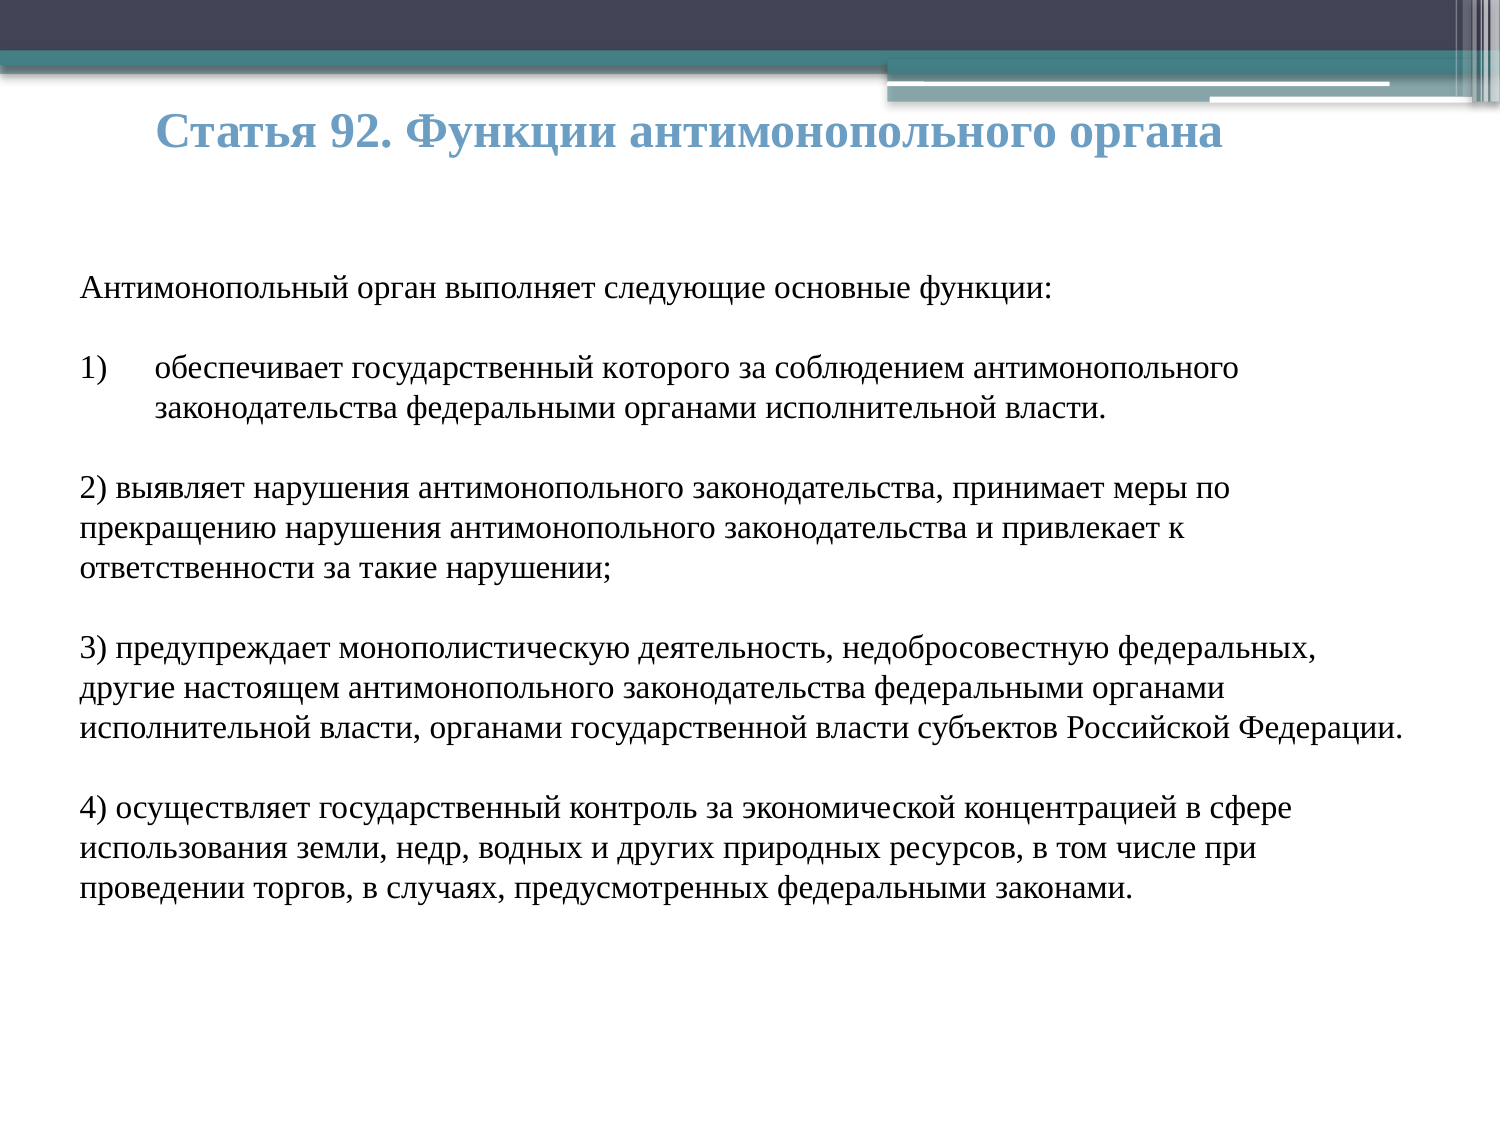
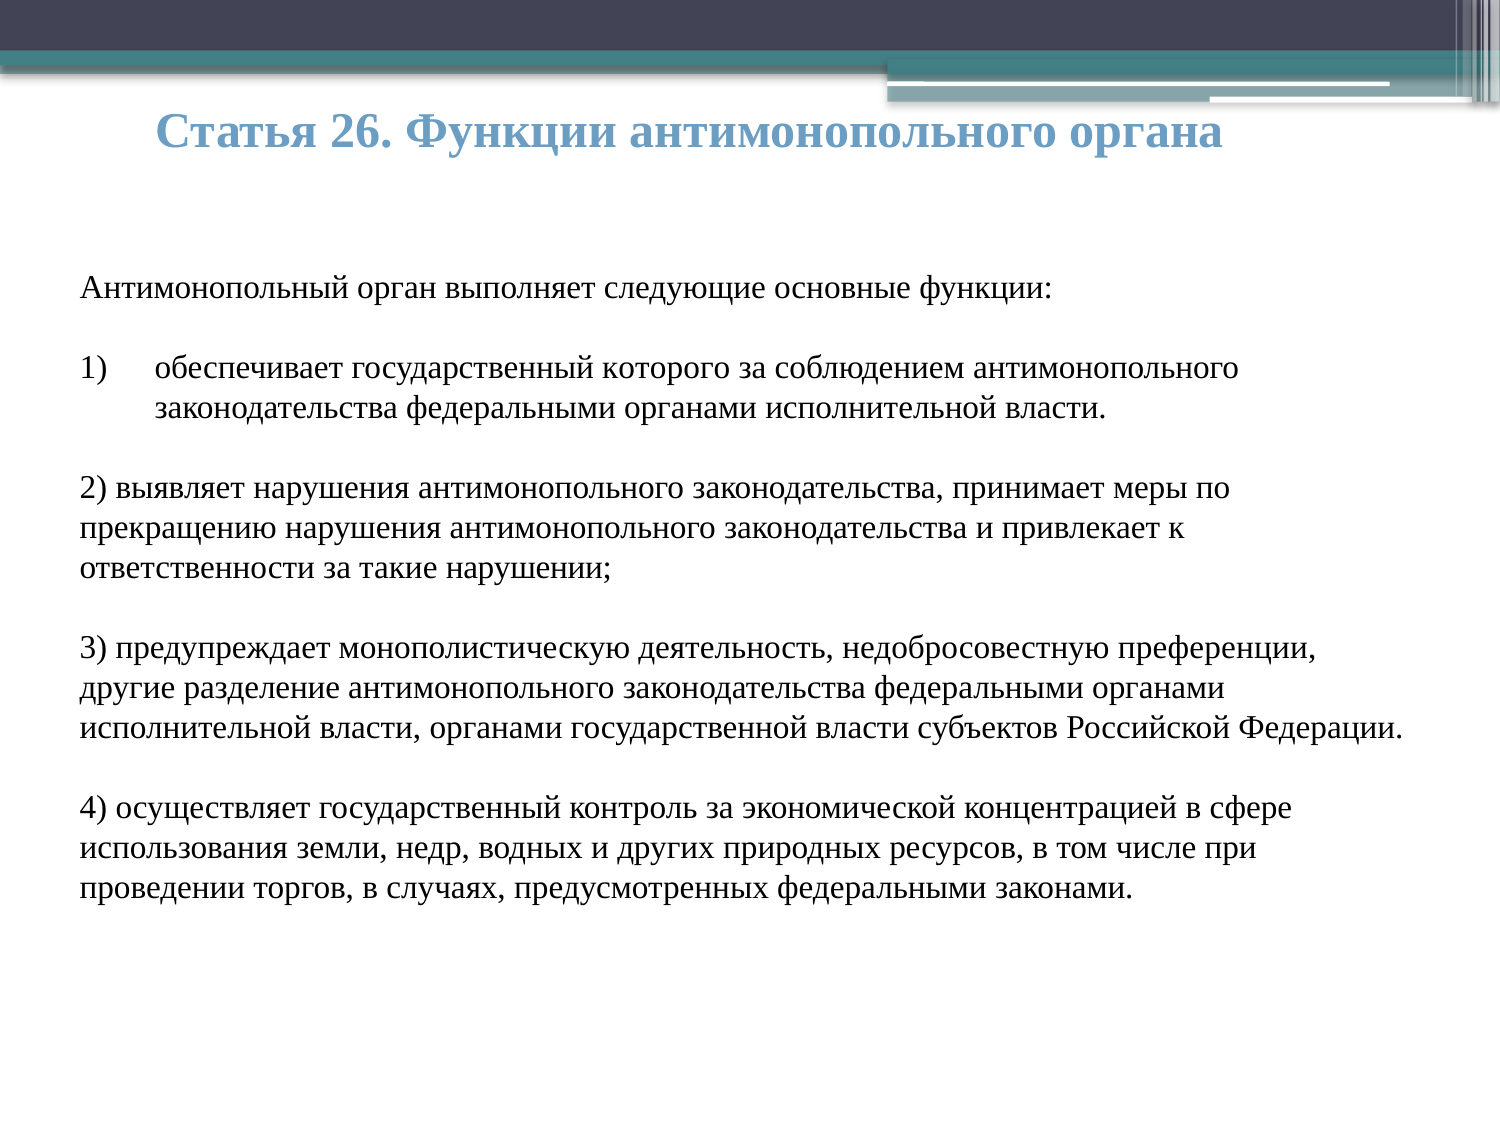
92: 92 -> 26 (362, 131)
федеральных: федеральных -> преференции (1217, 648)
настоящем: настоящем -> разделение (262, 688)
